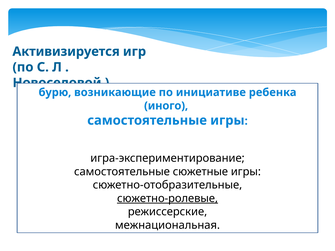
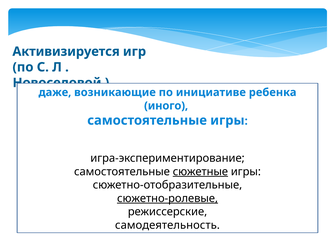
бурю: бурю -> даже (55, 92)
сюжетные underline: none -> present (200, 172)
межнациональная: межнациональная -> самодеятельность (167, 225)
